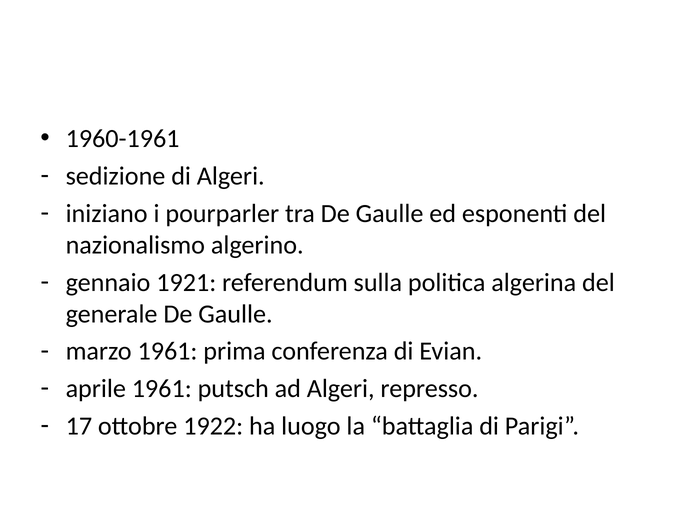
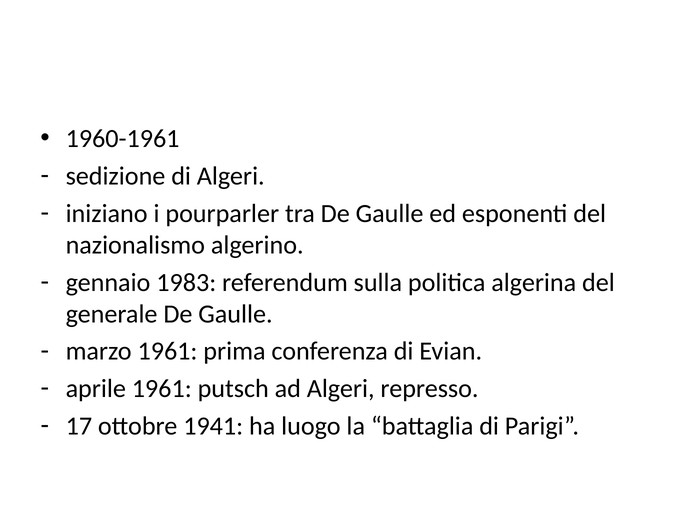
1921: 1921 -> 1983 (186, 282)
1922: 1922 -> 1941 (213, 426)
